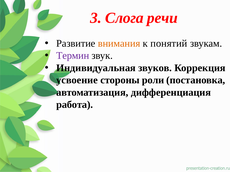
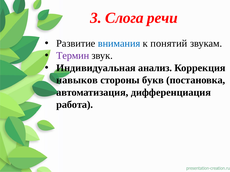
внимания colour: orange -> blue (119, 44)
звуков: звуков -> анализ (155, 68)
усвоение: усвоение -> навыков (77, 80)
роли: роли -> букв (153, 80)
